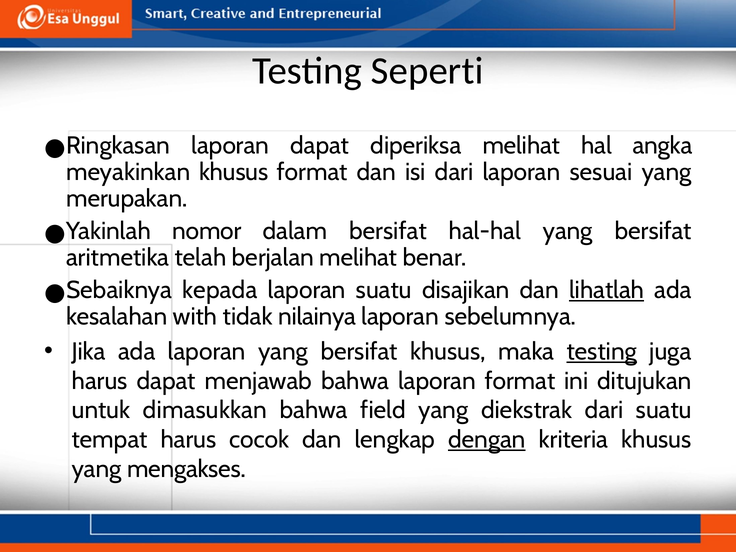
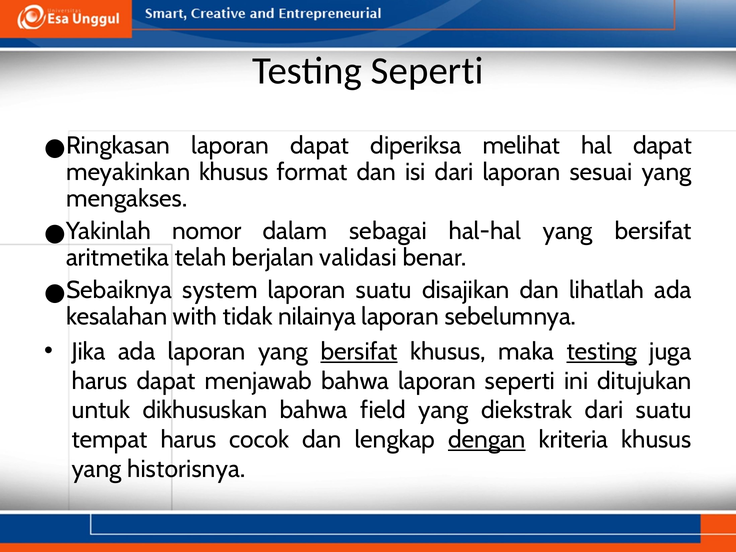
hal angka: angka -> dapat (662, 146)
merupakan: merupakan -> mengakses (127, 199)
dalam bersifat: bersifat -> sebagai (388, 231)
berjalan melihat: melihat -> validasi (358, 258)
kepada: kepada -> system (220, 290)
lihatlah underline: present -> none (607, 290)
bersifat underline: none -> present (359, 351)
laporan format: format -> seperti (520, 381)
dimasukkan: dimasukkan -> dikhususkan (205, 410)
mengakses: mengakses -> historisnya (186, 469)
